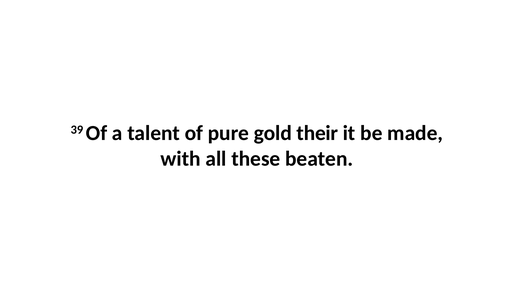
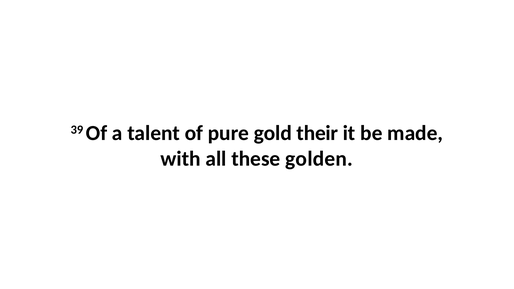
beaten: beaten -> golden (319, 159)
